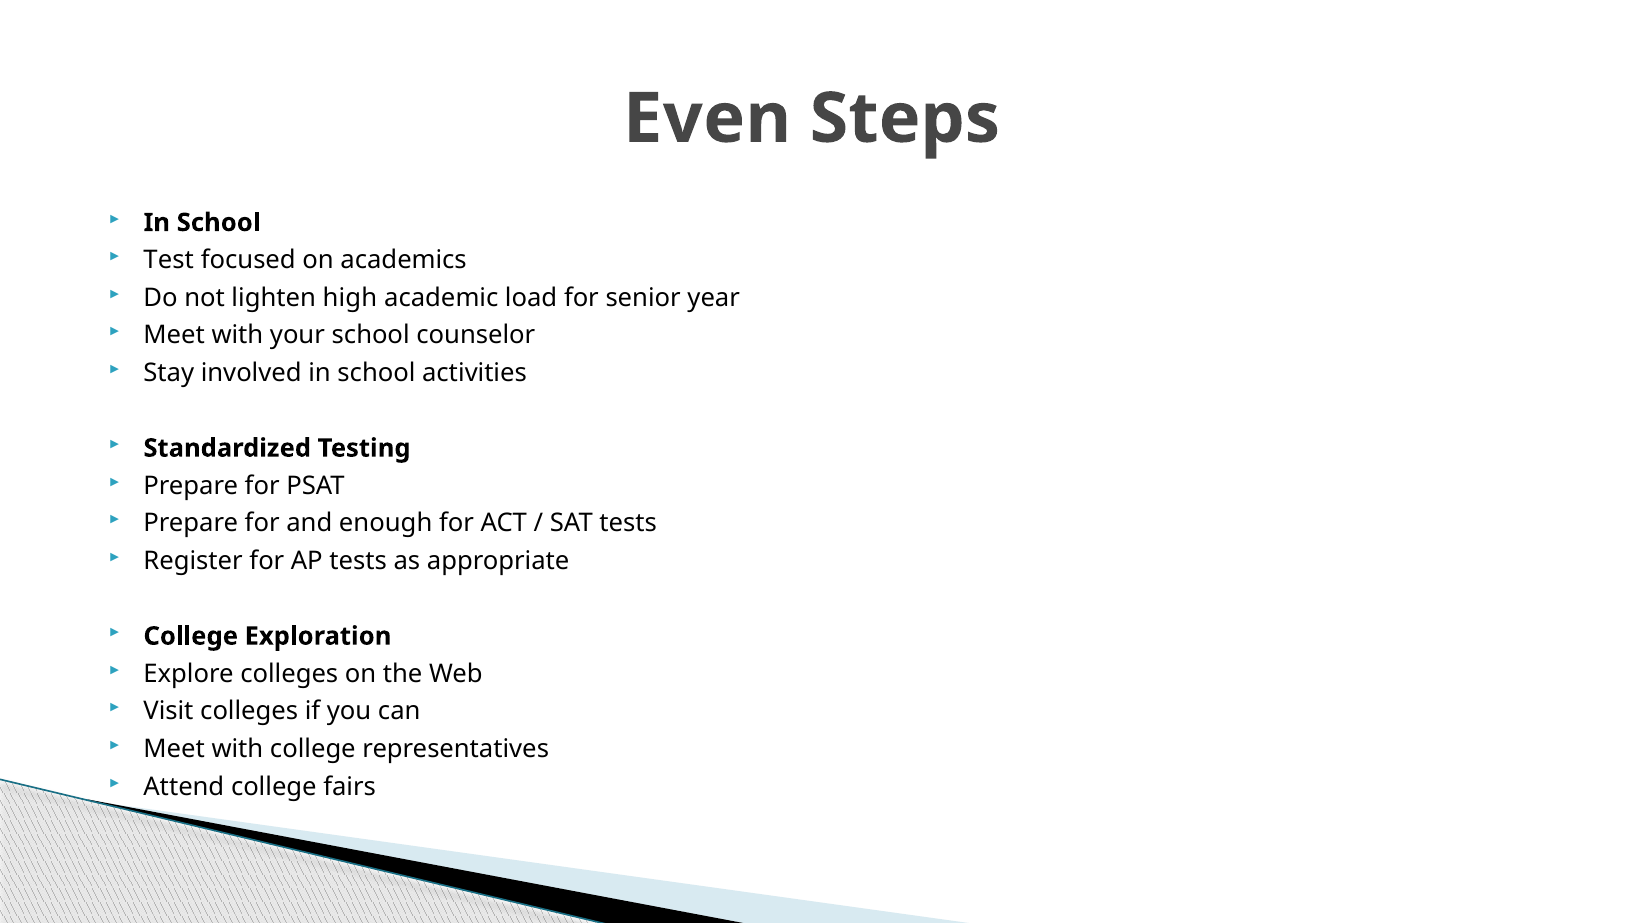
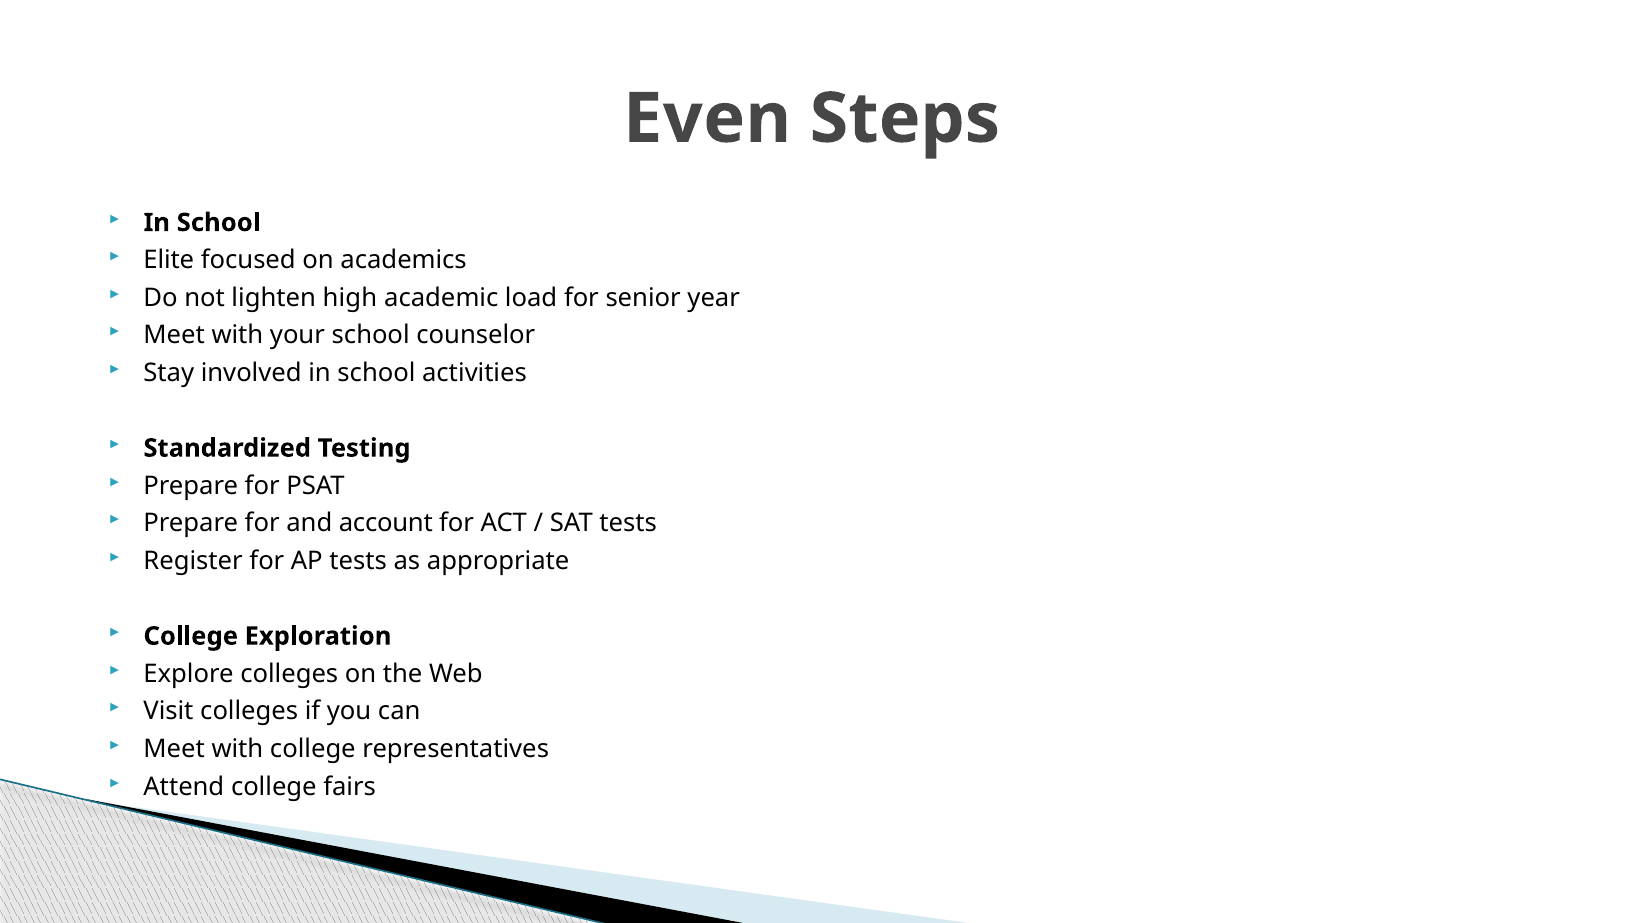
Test: Test -> Elite (169, 260)
enough: enough -> account (386, 524)
